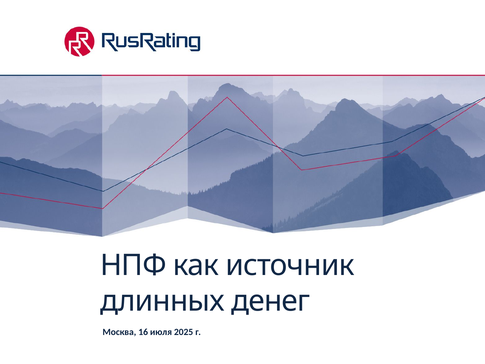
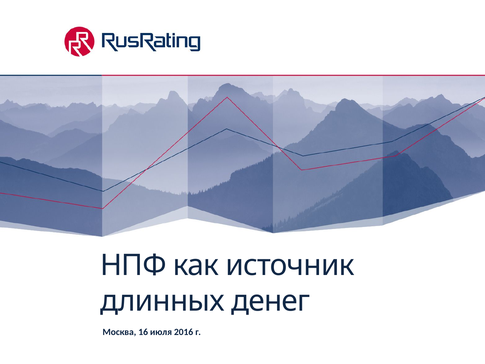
2025: 2025 -> 2016 (184, 332)
